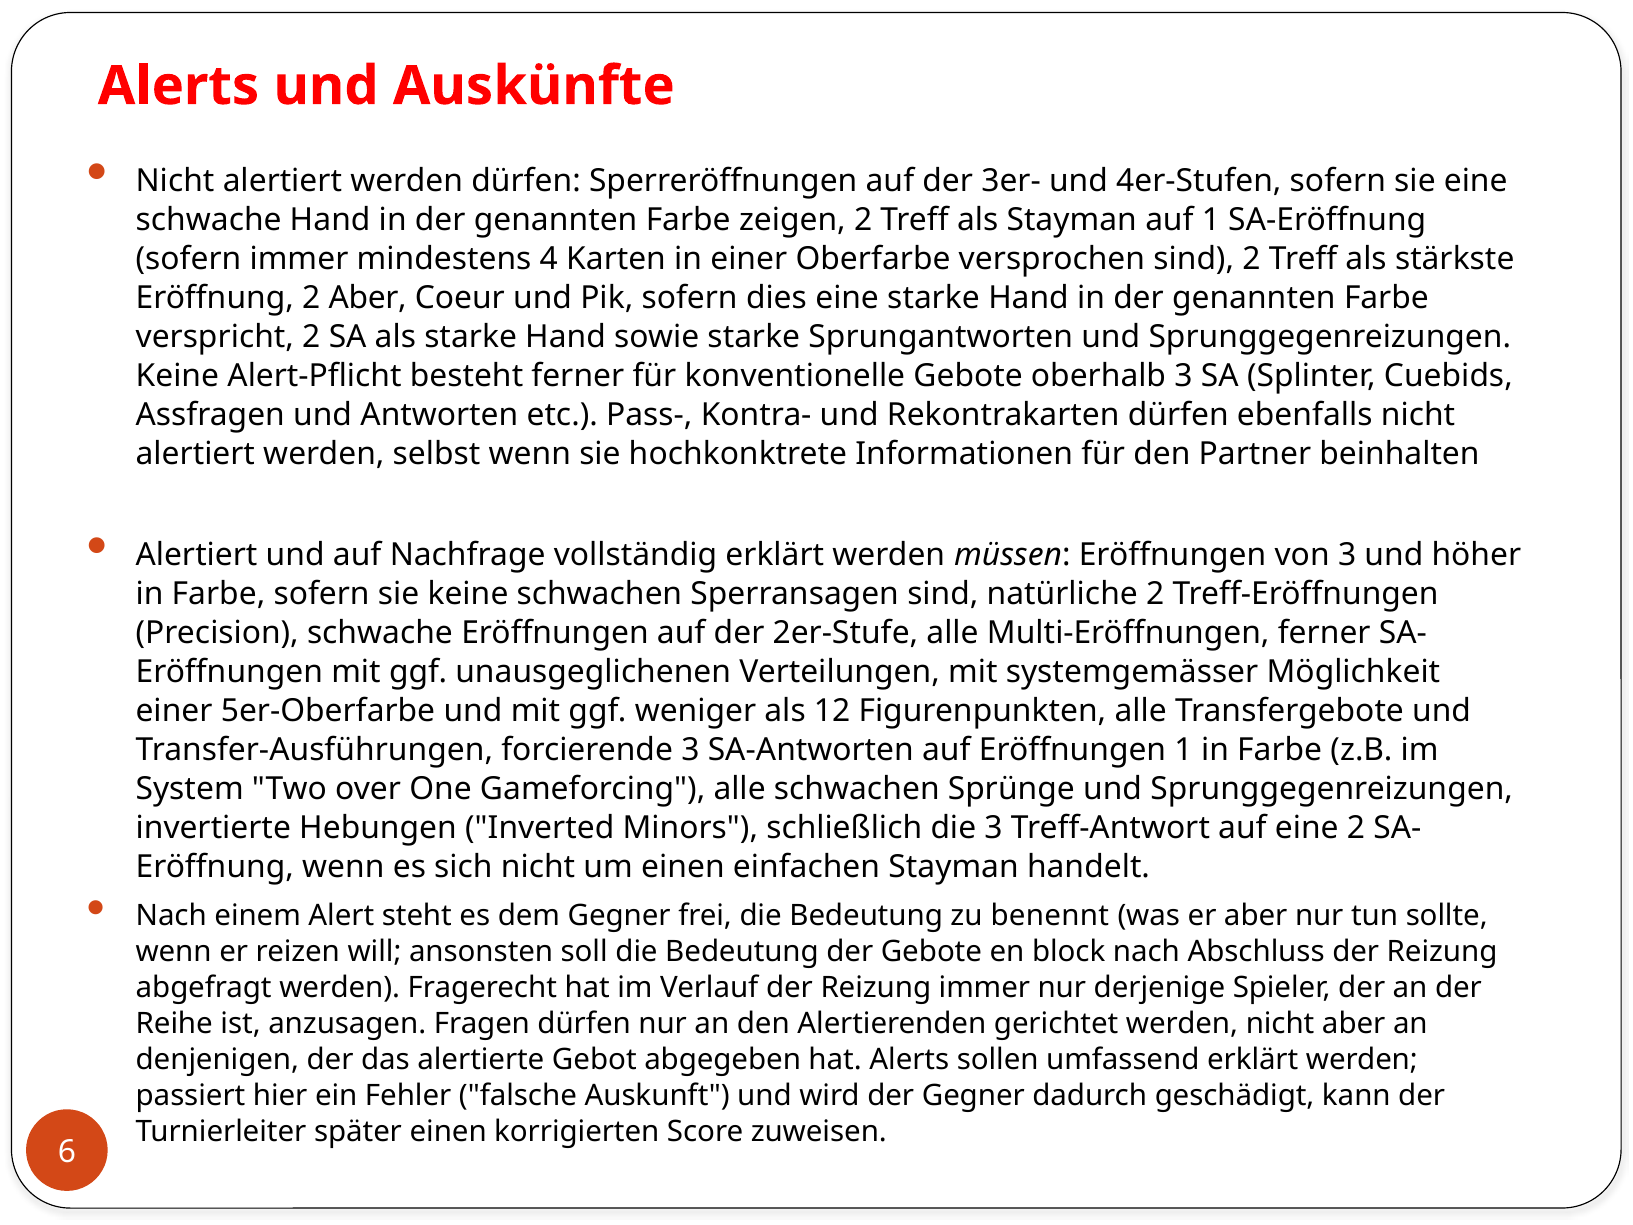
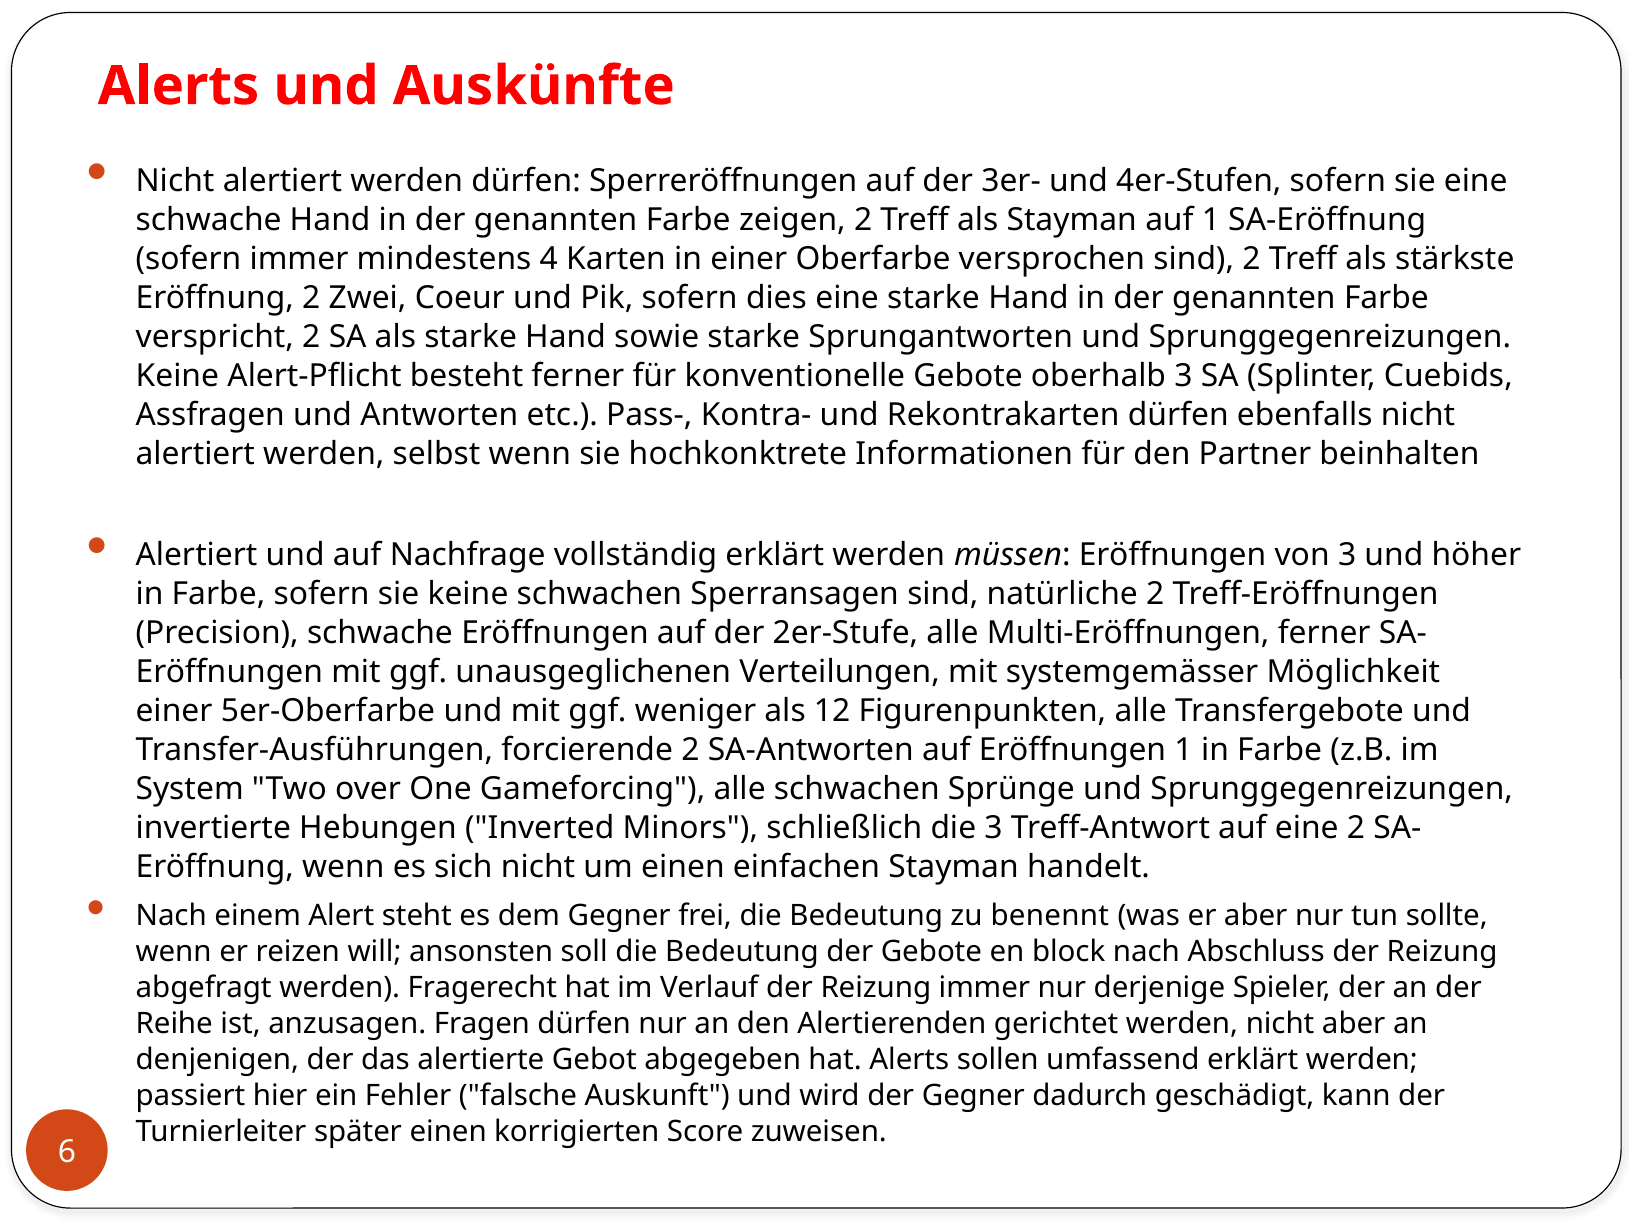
2 Aber: Aber -> Zwei (367, 298)
forcierende 3: 3 -> 2 (690, 750)
